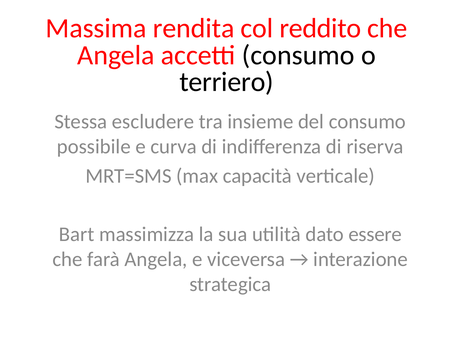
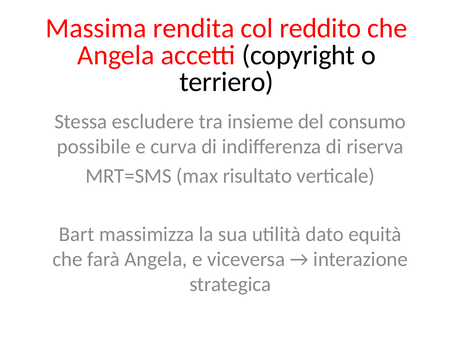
accetti consumo: consumo -> copyright (298, 55)
capacità: capacità -> risultato (257, 176)
essere: essere -> equità (375, 234)
